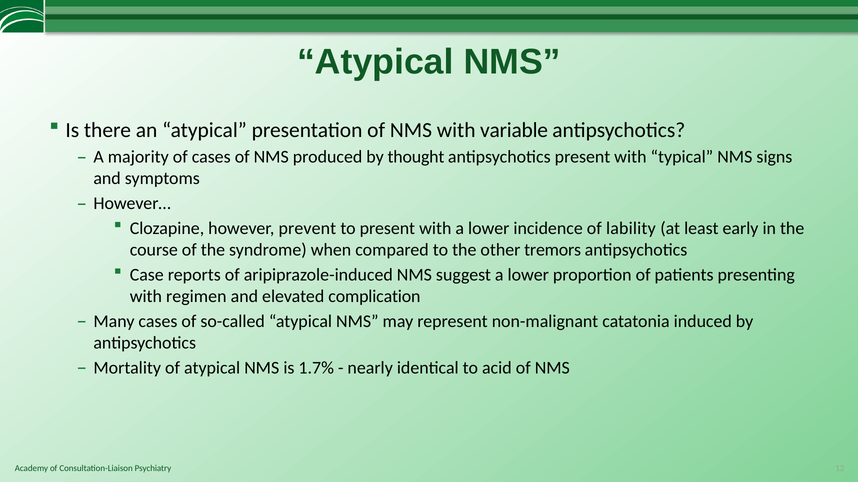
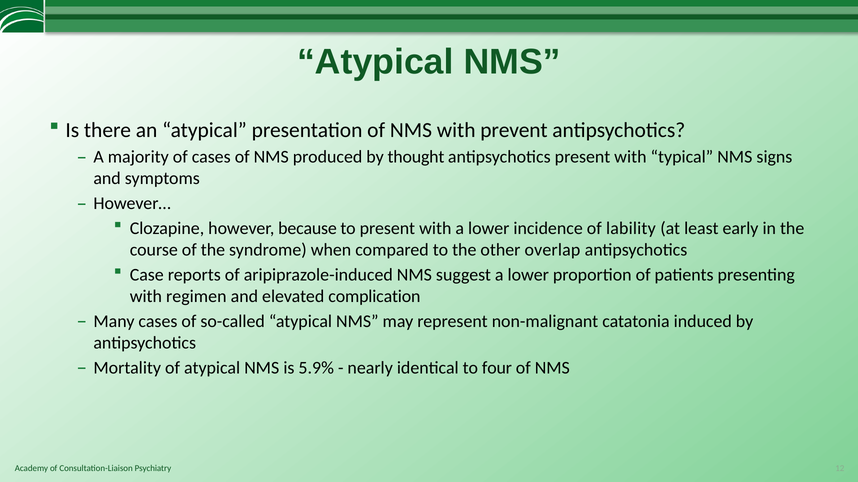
variable: variable -> prevent (514, 130)
prevent: prevent -> because (308, 229)
tremors: tremors -> overlap (552, 250)
1.7%: 1.7% -> 5.9% (316, 368)
acid: acid -> four (497, 368)
